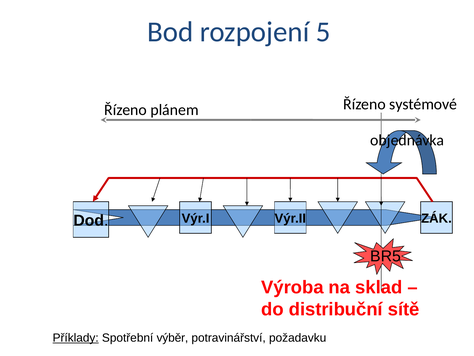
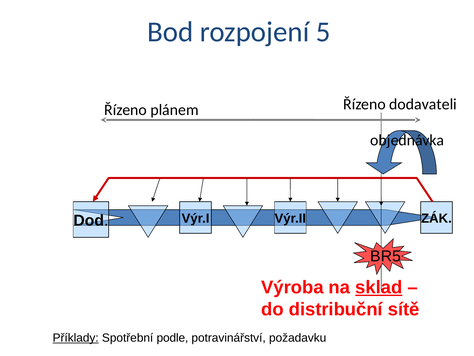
systémové: systémové -> dodavateli (423, 104)
sklad underline: none -> present (379, 287)
výběr: výběr -> podle (172, 337)
